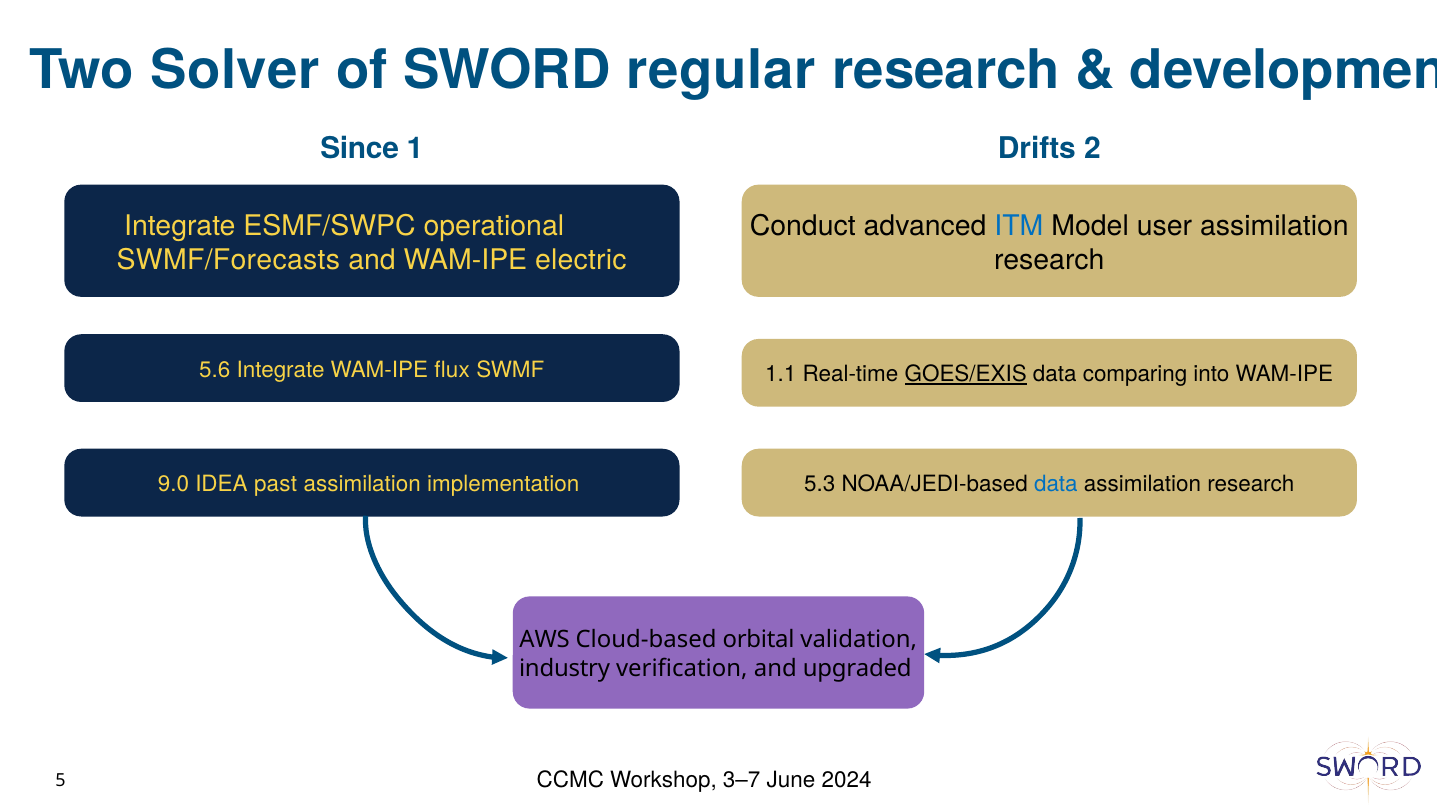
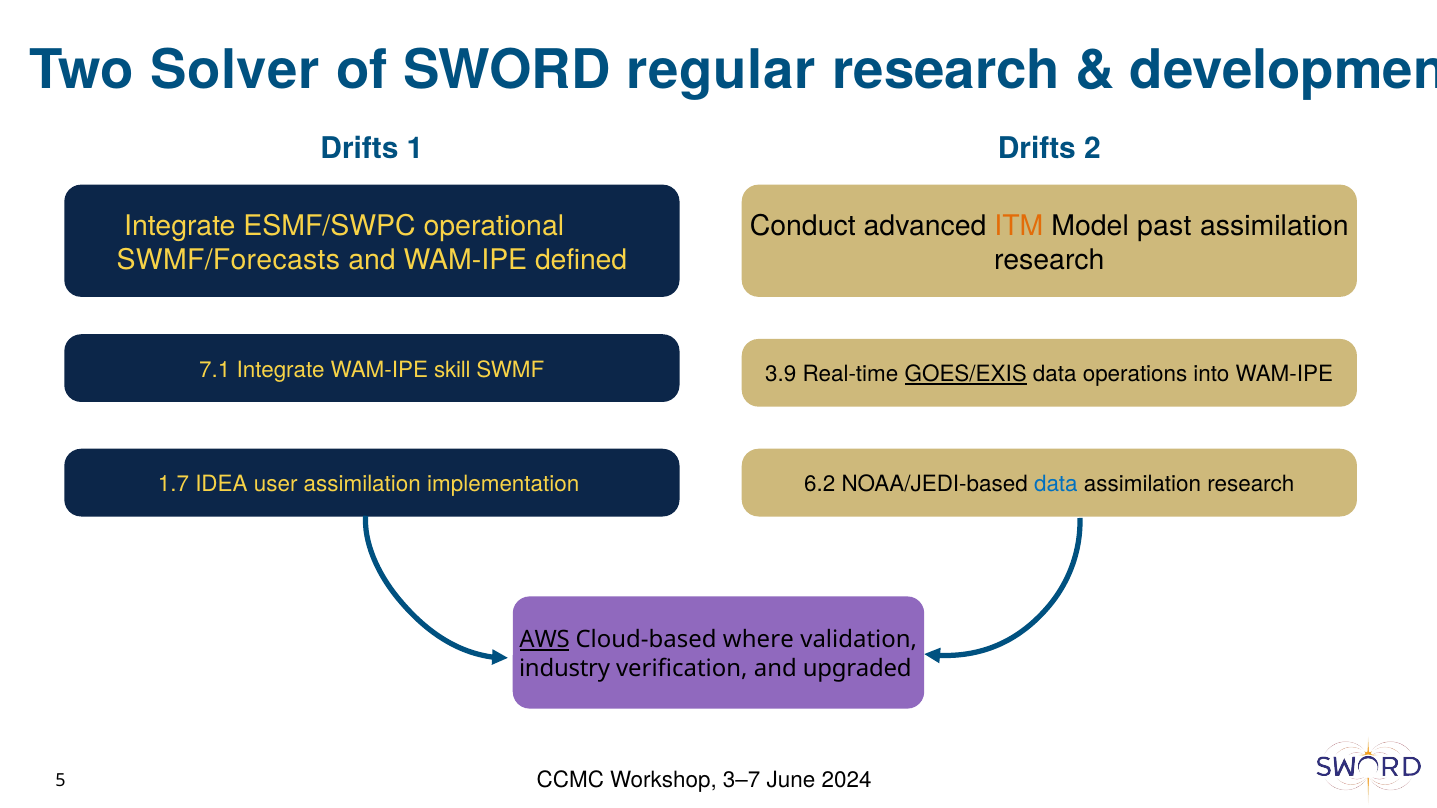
Since: Since -> Drifts (359, 149)
ITM colour: blue -> orange (1019, 226)
user: user -> past (1164, 226)
electric: electric -> defined (581, 260)
5.6: 5.6 -> 7.1 (215, 370)
flux: flux -> skill (452, 370)
1.1: 1.1 -> 3.9 (781, 375)
comparing: comparing -> operations (1135, 375)
9.0: 9.0 -> 1.7 (173, 484)
past: past -> user (276, 484)
5.3: 5.3 -> 6.2 (820, 484)
AWS underline: none -> present (545, 640)
orbital: orbital -> where (758, 640)
